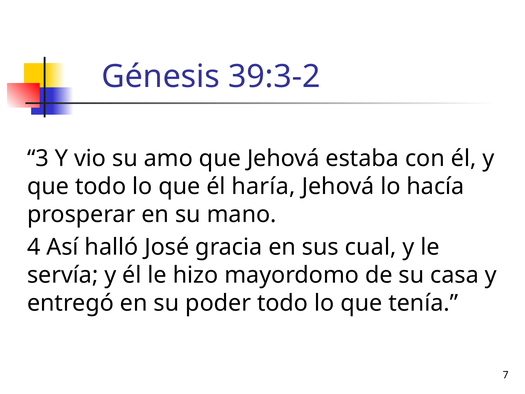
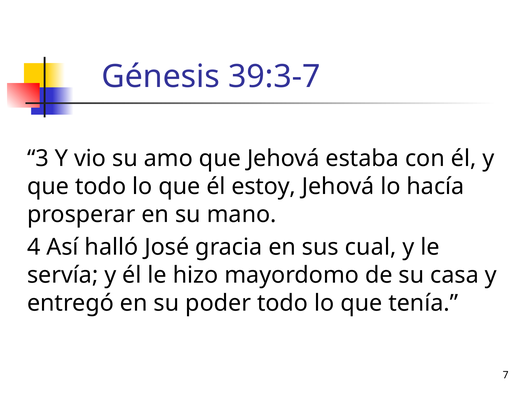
39:3-2: 39:3-2 -> 39:3-7 (274, 77)
haría: haría -> estoy (264, 186)
